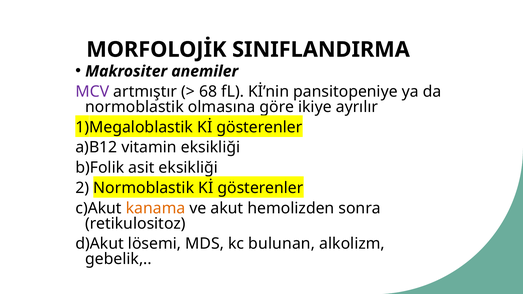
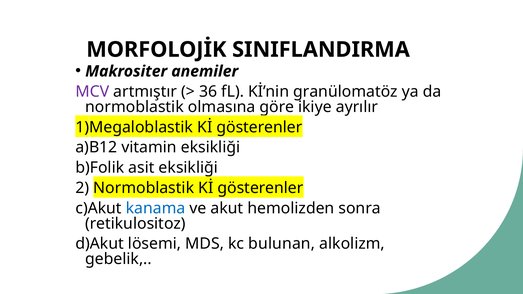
68: 68 -> 36 (208, 92)
pansitopeniye: pansitopeniye -> granülomatöz (345, 92)
kanama colour: orange -> blue (156, 208)
